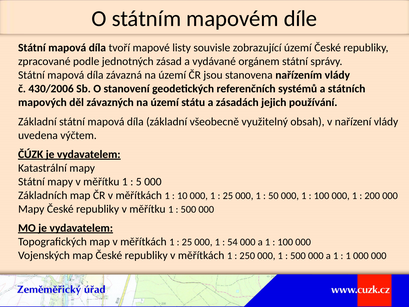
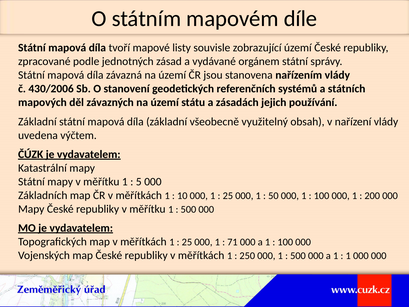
54: 54 -> 71 (232, 242)
